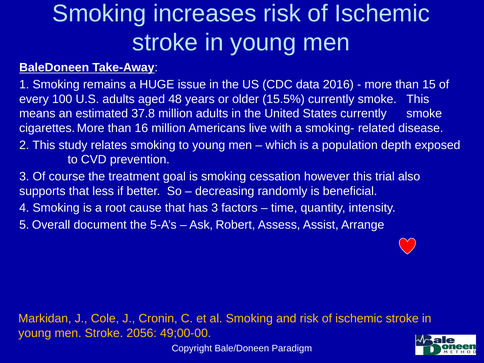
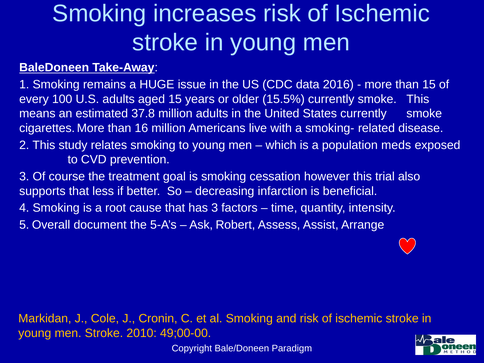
aged 48: 48 -> 15 (175, 99)
depth: depth -> meds (396, 145)
randomly: randomly -> infarction (283, 191)
2056: 2056 -> 2010 (142, 333)
